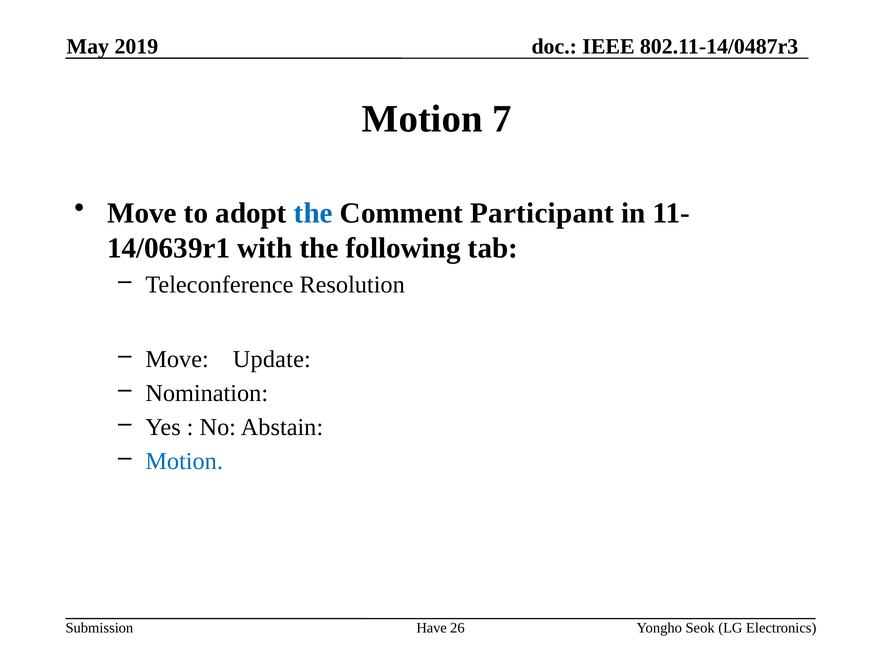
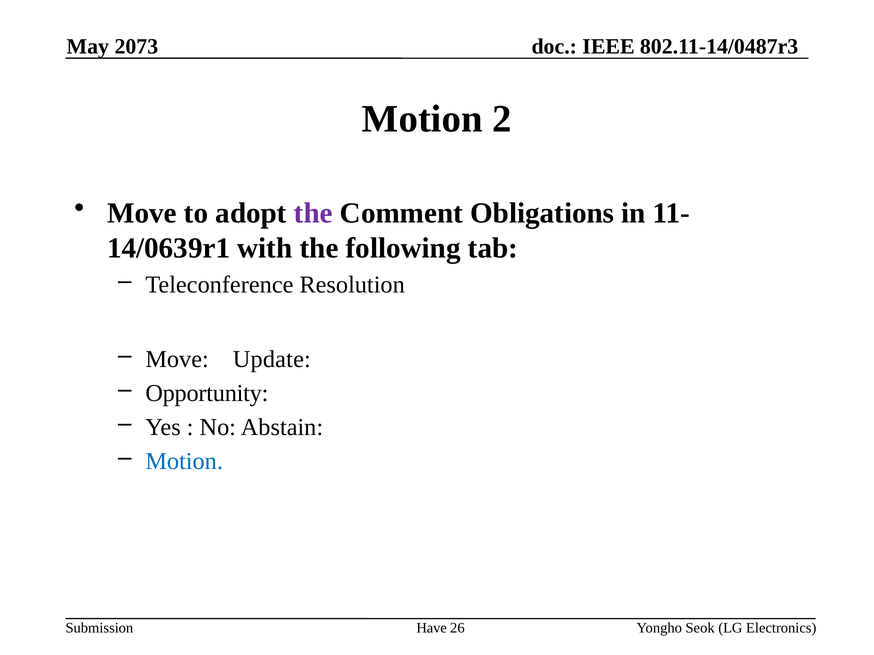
2019: 2019 -> 2073 (136, 47)
7: 7 -> 2 (502, 119)
the colour: blue -> purple (313, 213)
Participant: Participant -> Obligations (542, 213)
Nomination: Nomination -> Opportunity (207, 394)
